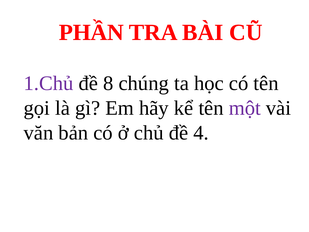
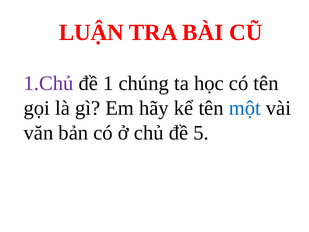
PHẦN: PHẦN -> LUẬN (91, 32)
8: 8 -> 1 (108, 83)
một colour: purple -> blue (245, 108)
4: 4 -> 5 (201, 133)
